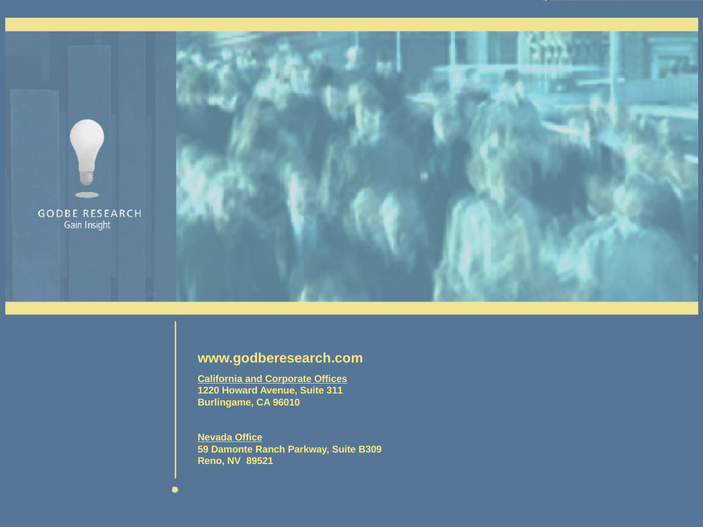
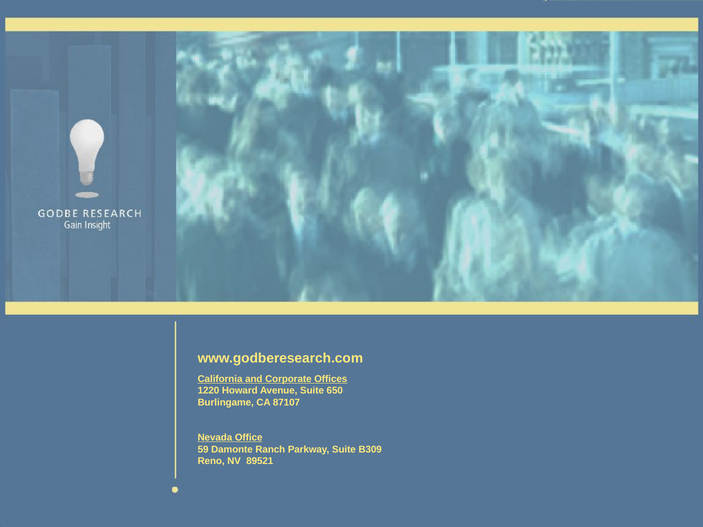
311: 311 -> 650 (335, 391)
96010: 96010 -> 87107 (286, 403)
